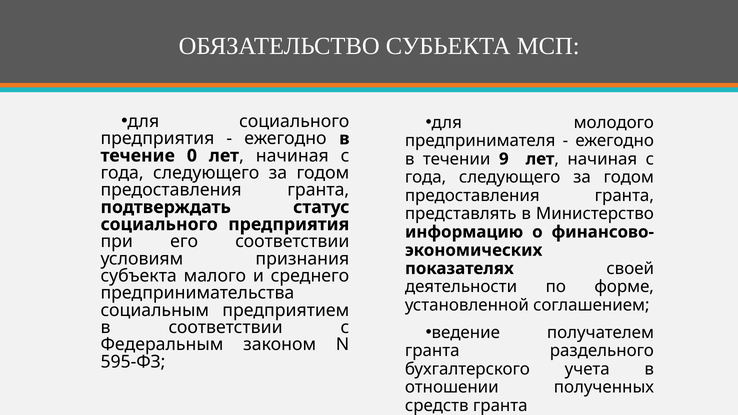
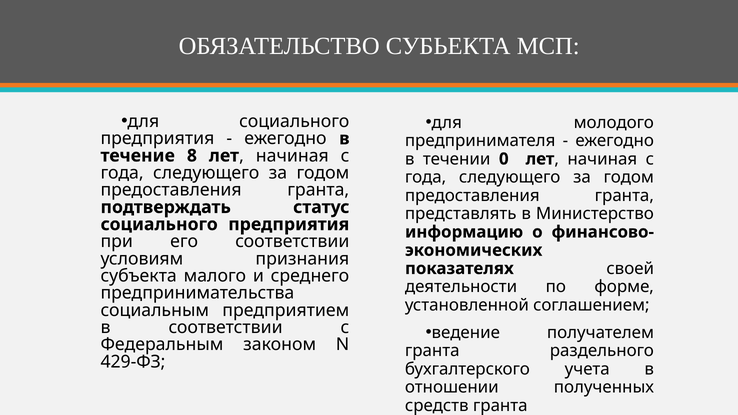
0: 0 -> 8 (192, 156)
9: 9 -> 0 (504, 159)
595-ФЗ: 595-ФЗ -> 429-ФЗ (133, 362)
